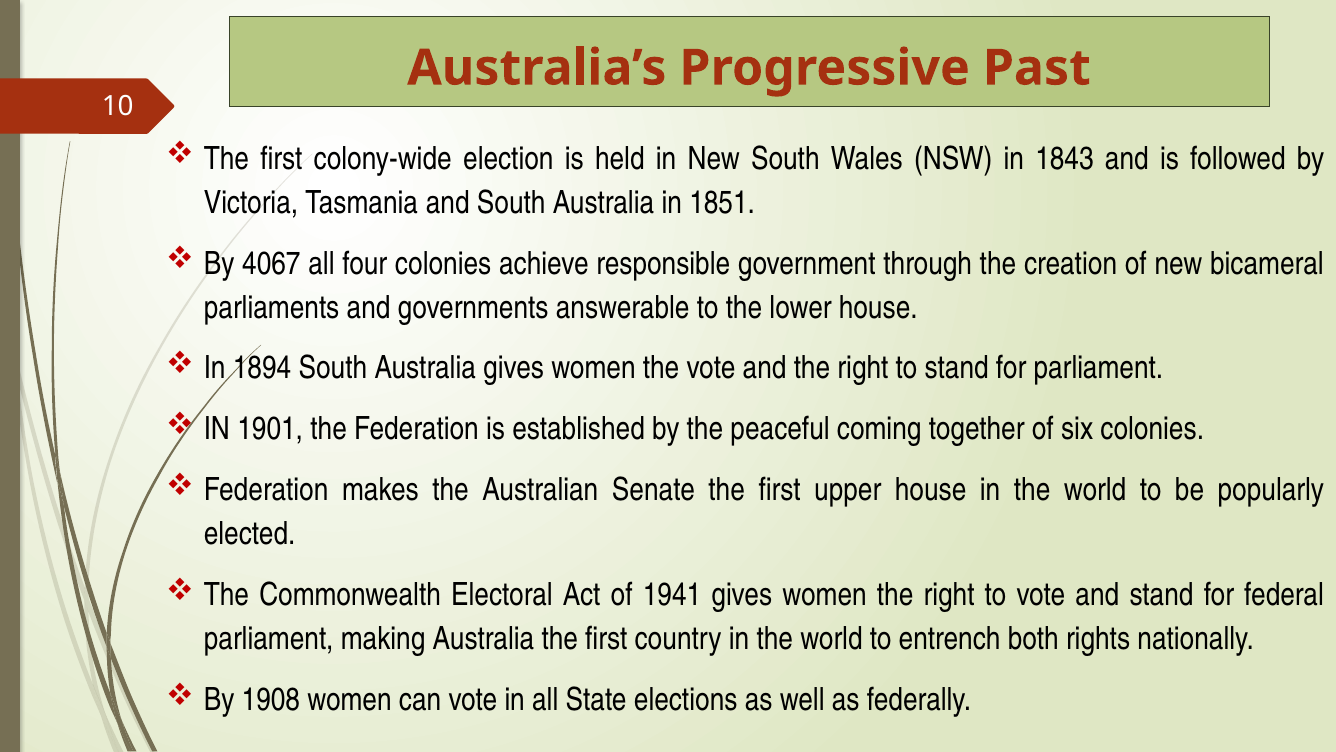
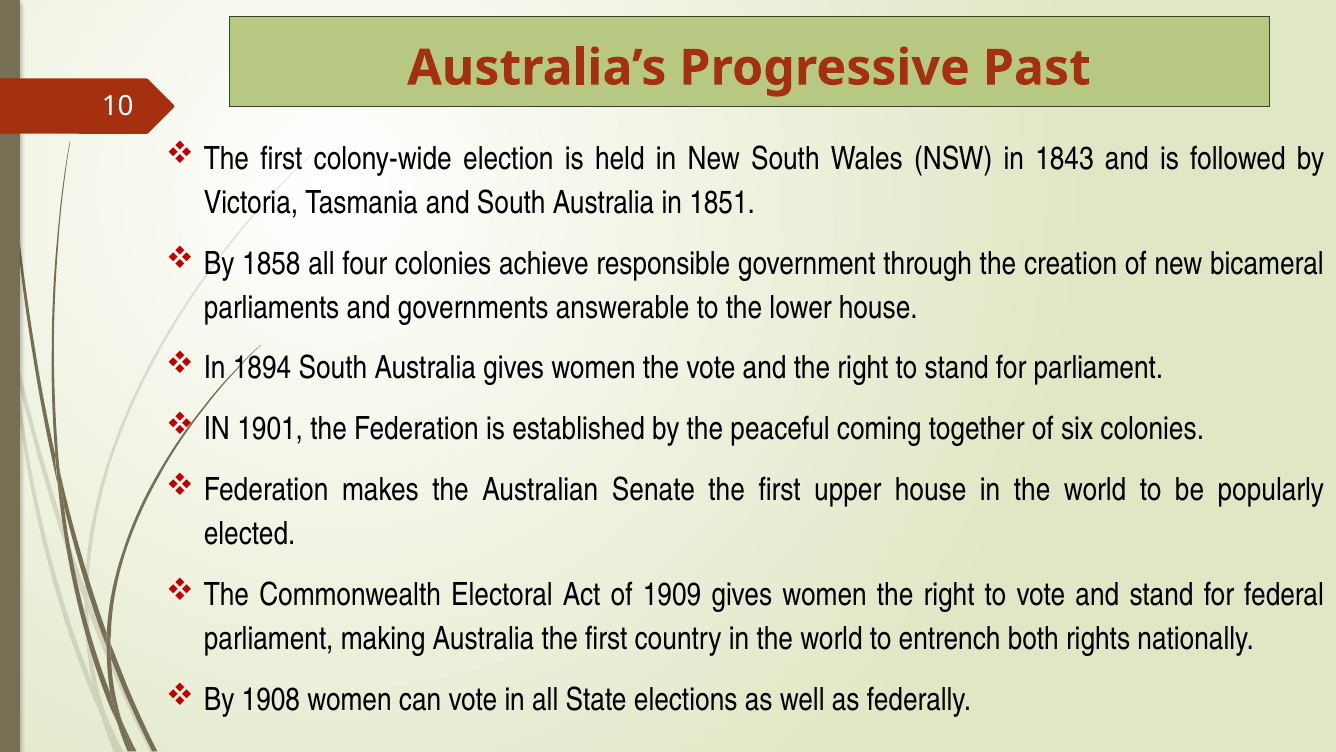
4067: 4067 -> 1858 (271, 263)
1941: 1941 -> 1909 (672, 595)
